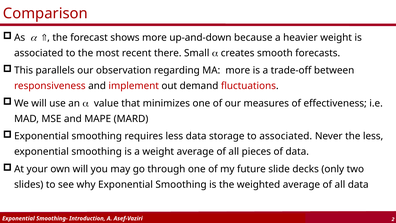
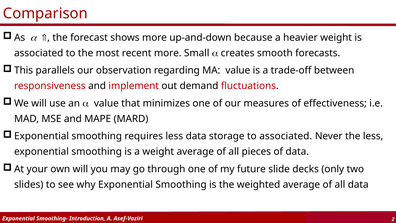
recent there: there -> more (168, 53)
MA more: more -> value (238, 70)
